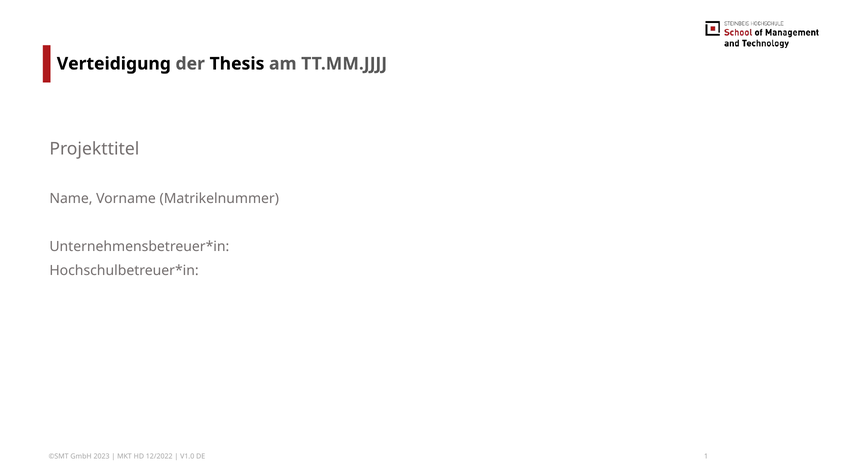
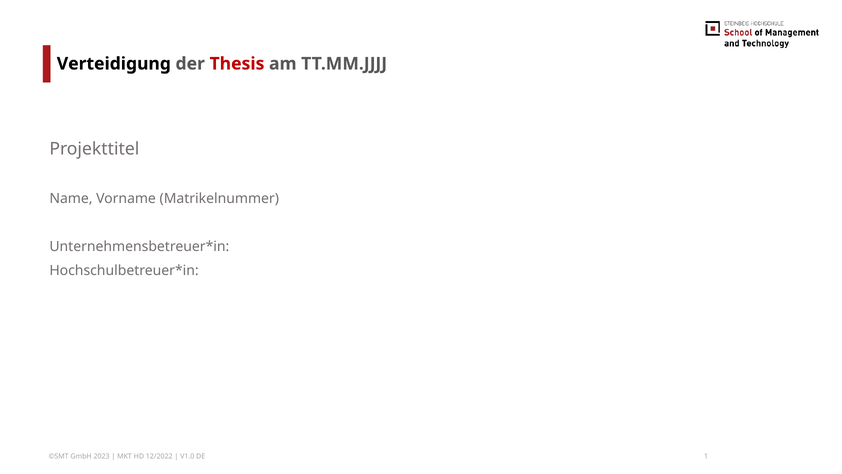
Thesis colour: black -> red (237, 64)
